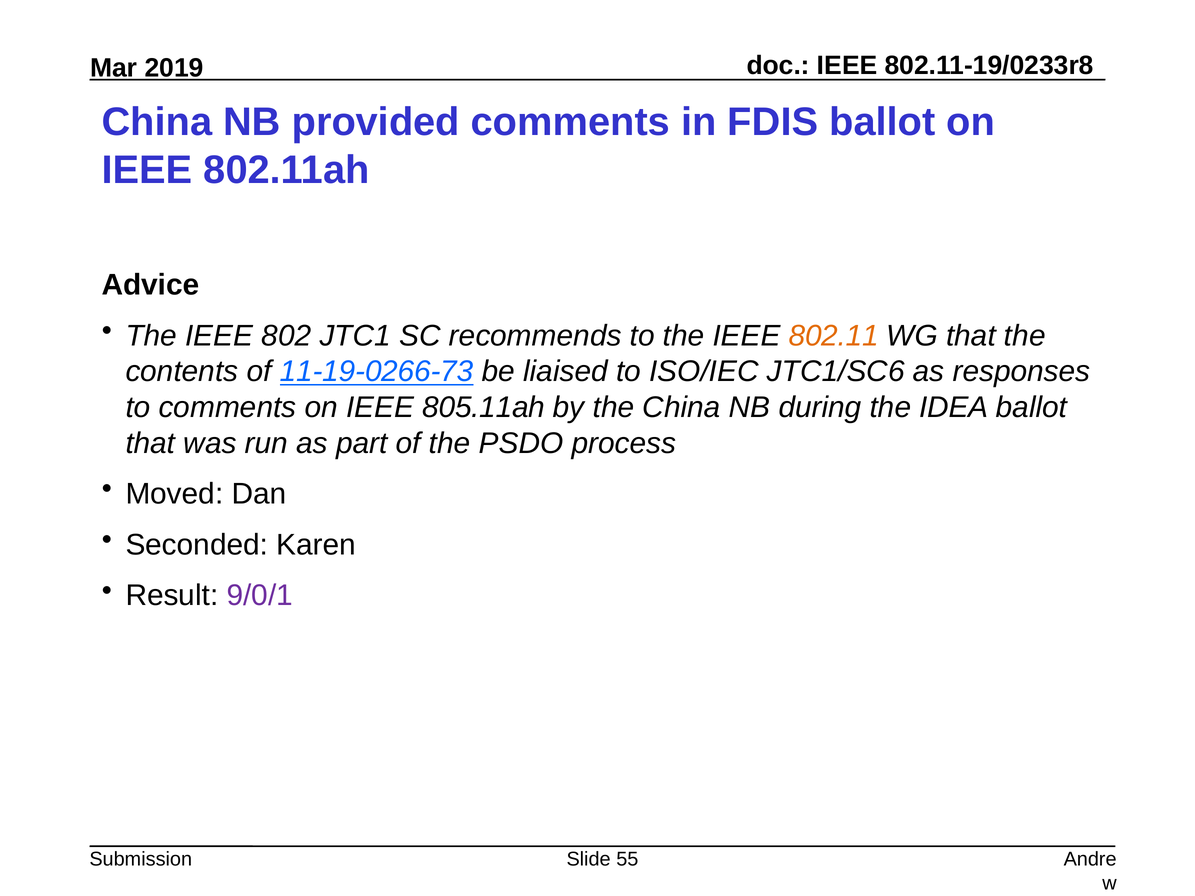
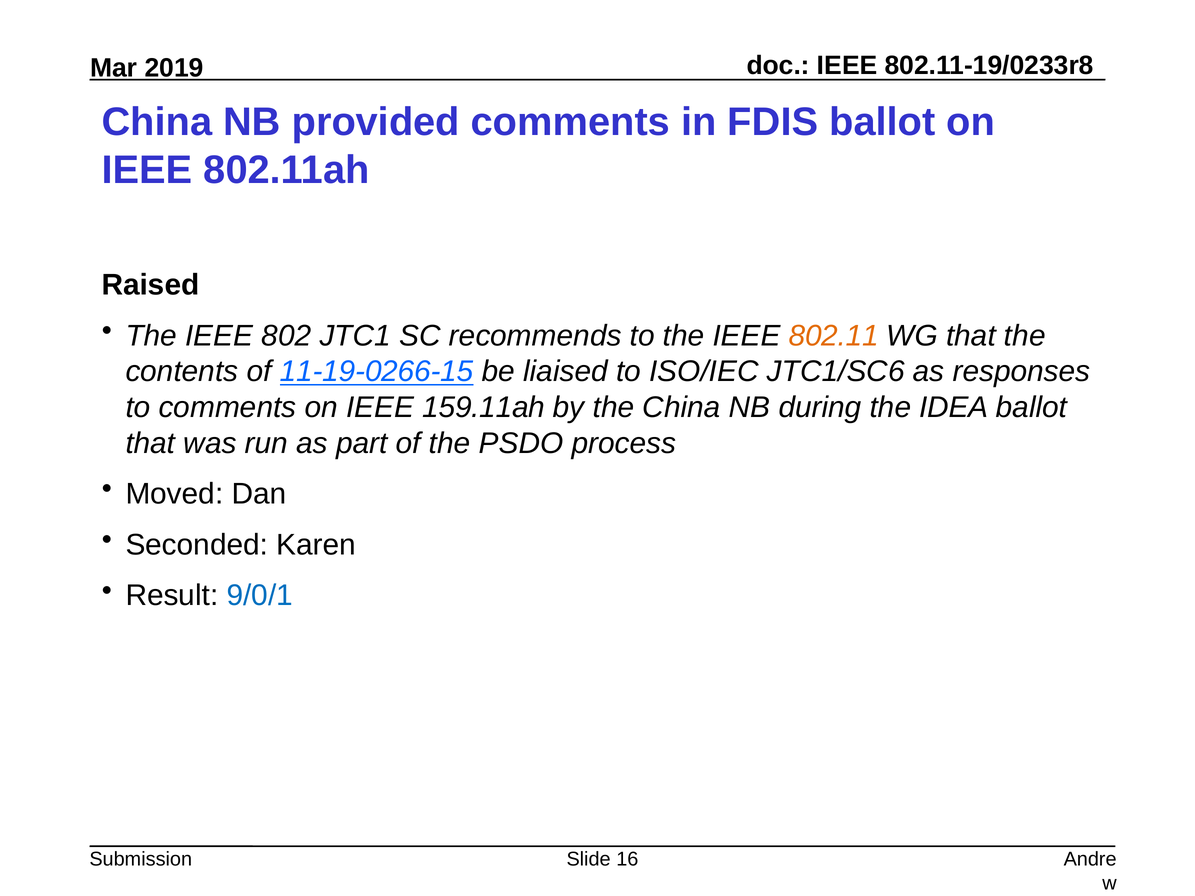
Advice: Advice -> Raised (150, 285)
11-19-0266-73: 11-19-0266-73 -> 11-19-0266-15 (377, 372)
805.11ah: 805.11ah -> 159.11ah (484, 407)
9/0/1 colour: purple -> blue (260, 596)
55: 55 -> 16 (627, 860)
